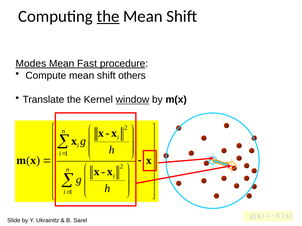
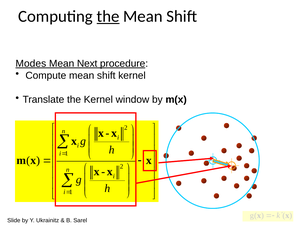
Fast: Fast -> Next (87, 64)
shift others: others -> kernel (132, 76)
window underline: present -> none (132, 100)
